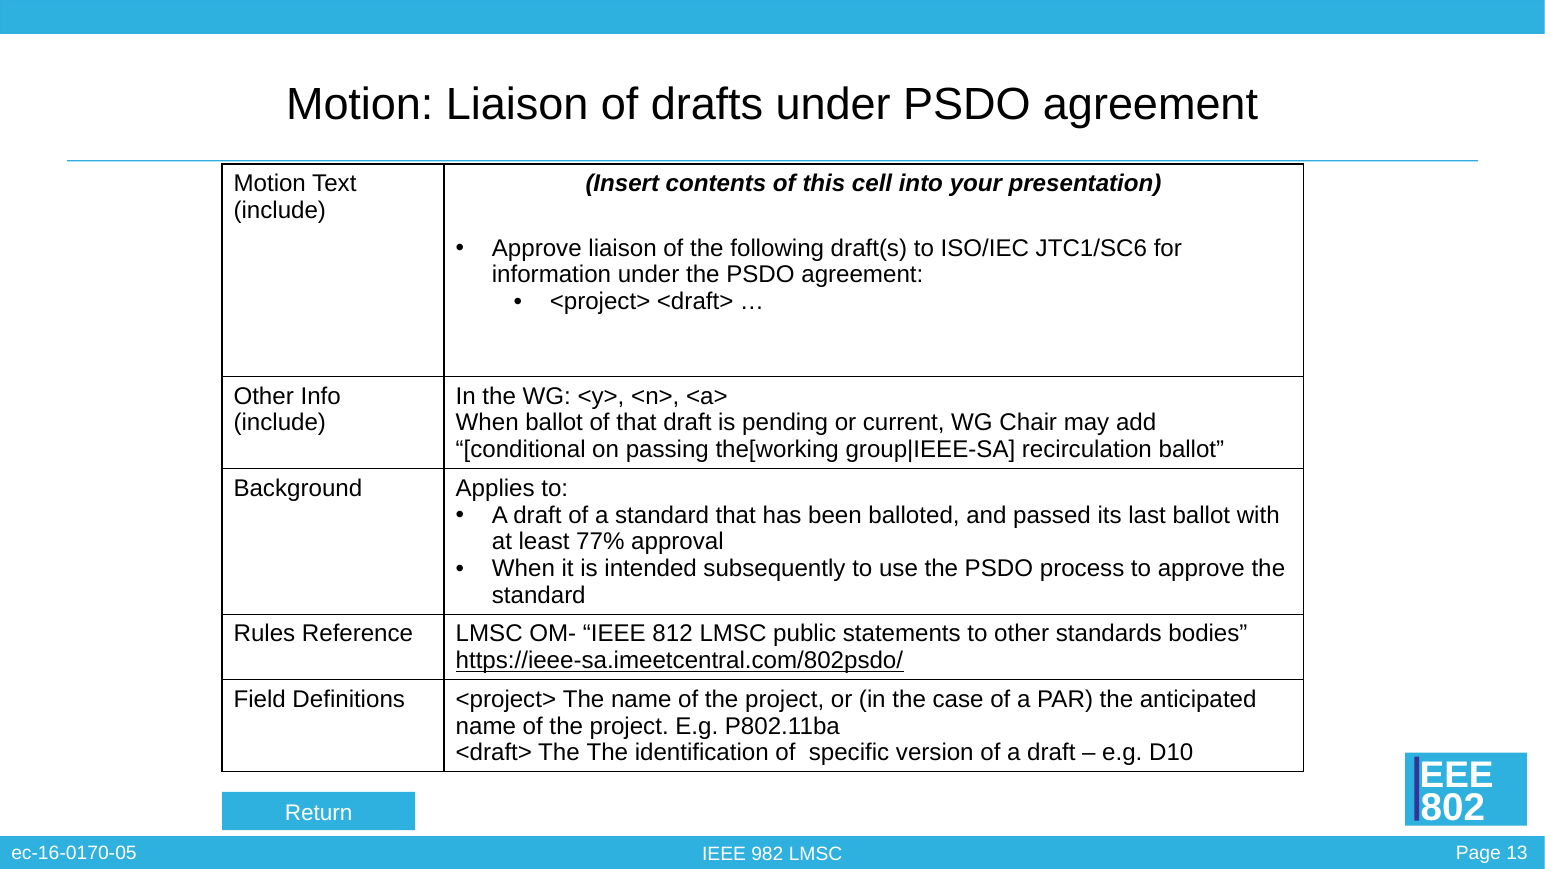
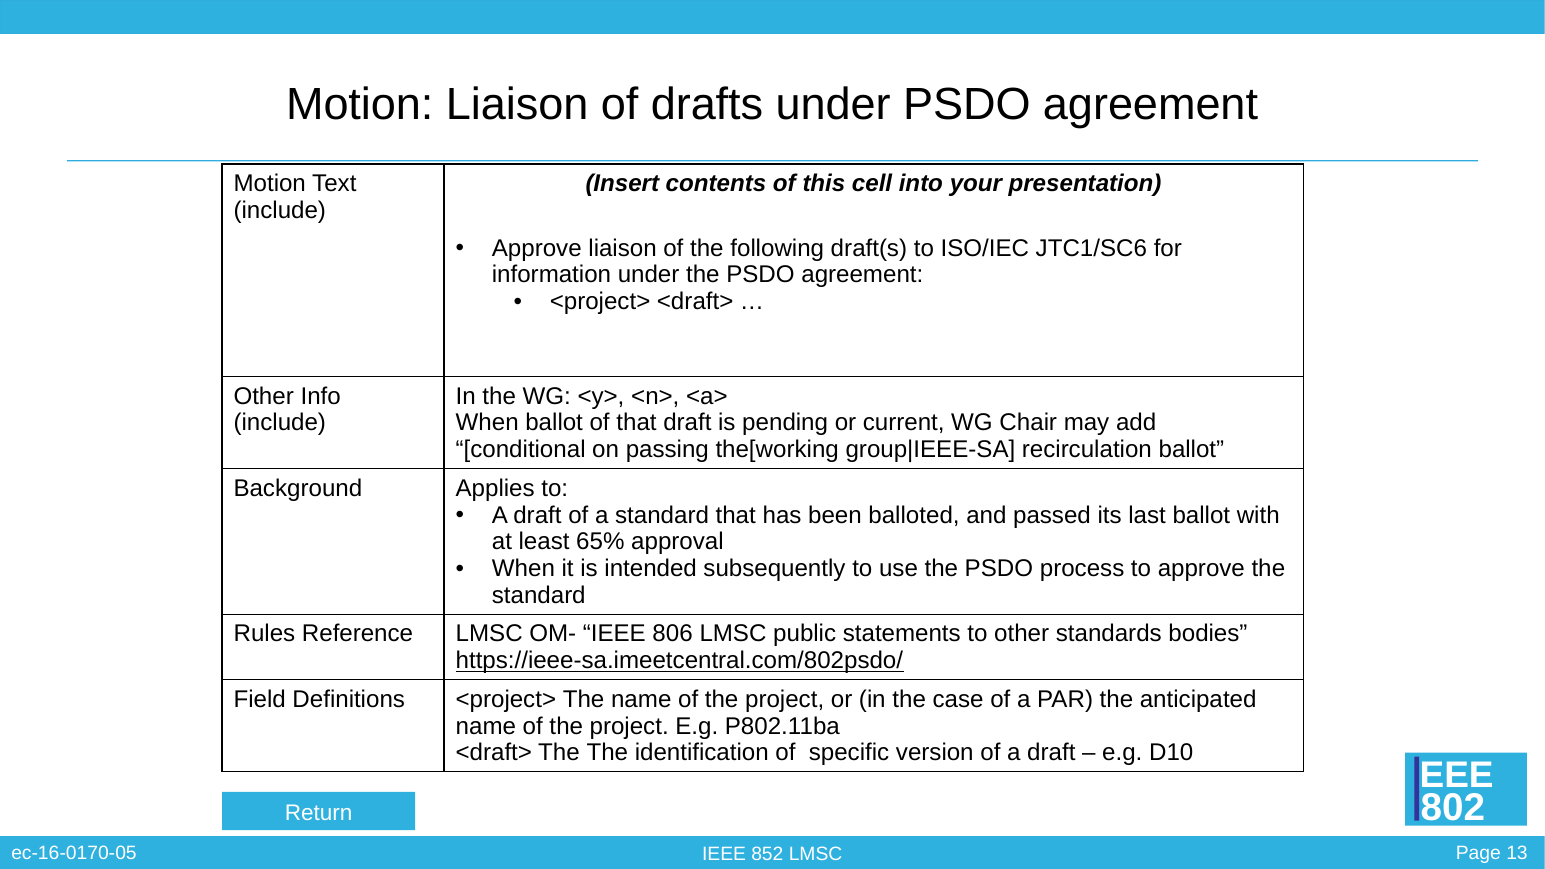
77%: 77% -> 65% (600, 542)
812: 812 -> 806 (673, 634)
982: 982 -> 852 (767, 854)
